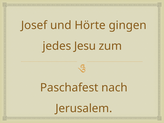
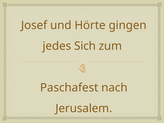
Jesu: Jesu -> Sich (85, 46)
